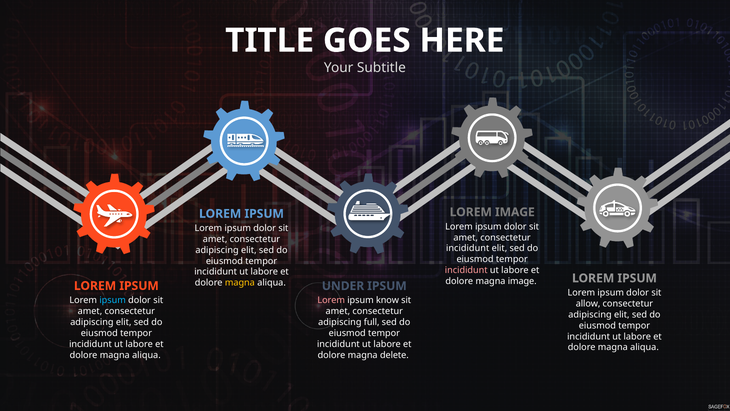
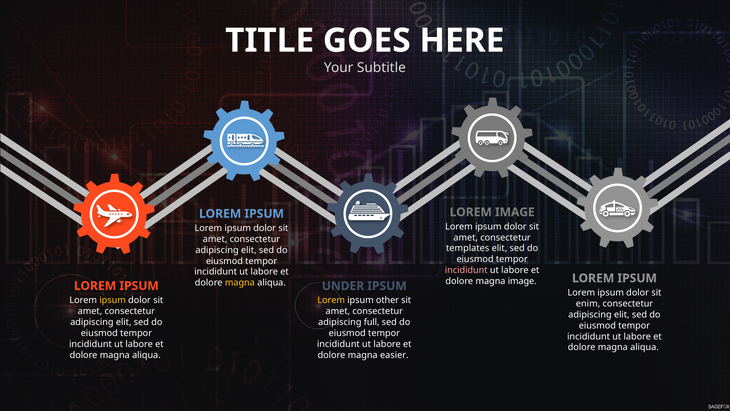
incididunt: incididunt -> templates (468, 248)
ipsum colour: light blue -> yellow (113, 300)
Lorem colour: pink -> yellow (331, 300)
know: know -> other (387, 300)
allow: allow -> enim (588, 303)
delete: delete -> easier (394, 355)
